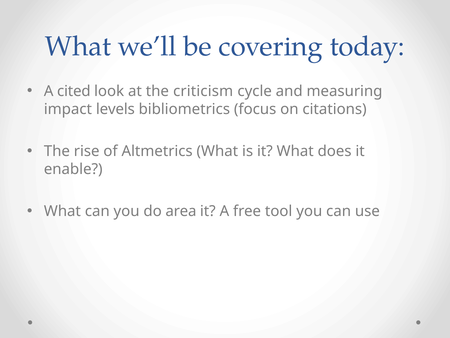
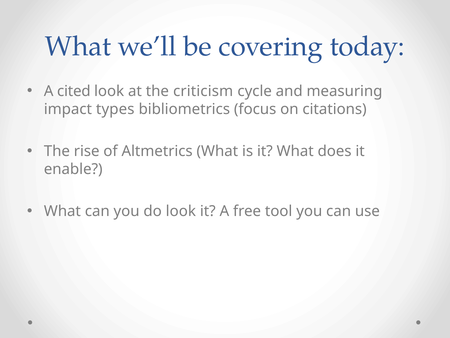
levels: levels -> types (115, 109)
do area: area -> look (181, 211)
